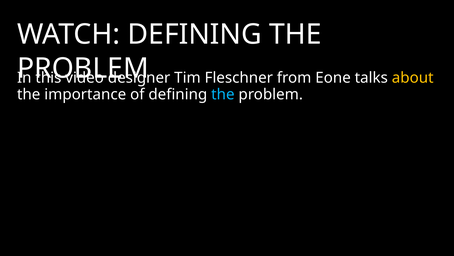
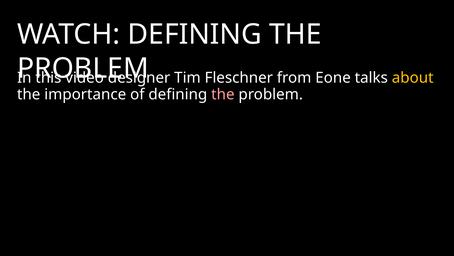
the colour: light blue -> pink (223, 94)
